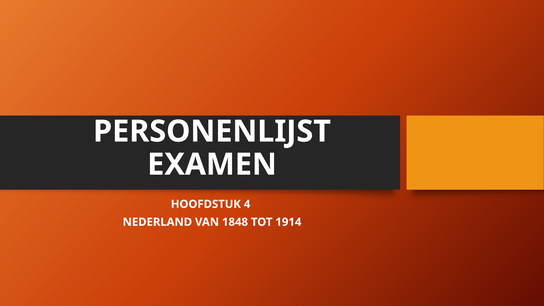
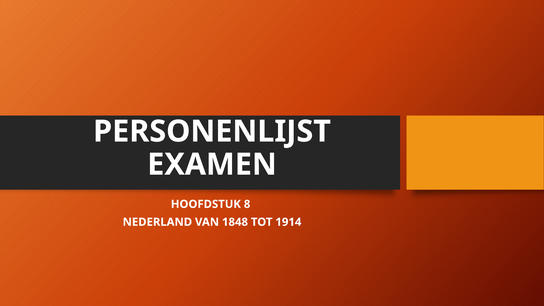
4: 4 -> 8 (247, 204)
